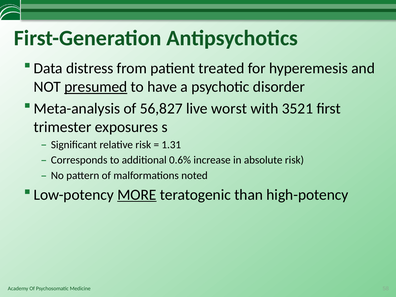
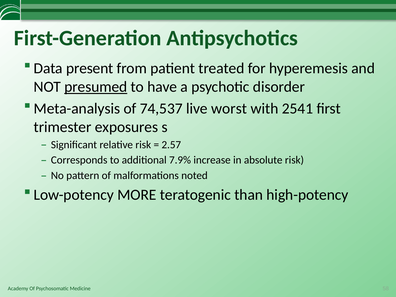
distress: distress -> present (90, 68)
56,827: 56,827 -> 74,537 (161, 108)
3521: 3521 -> 2541 (297, 108)
1.31: 1.31 -> 2.57 (171, 145)
0.6%: 0.6% -> 7.9% (180, 160)
MORE underline: present -> none (137, 195)
